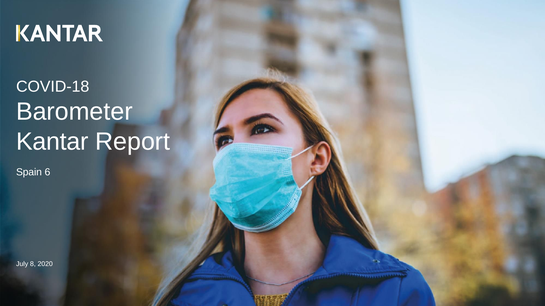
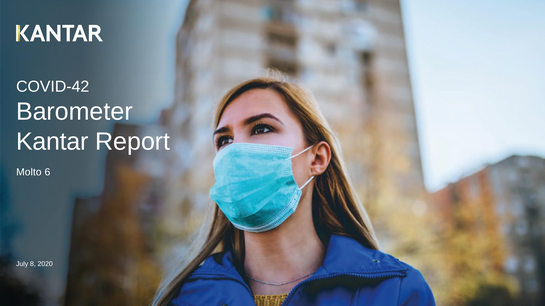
COVID-18: COVID-18 -> COVID-42 (53, 87)
Spain: Spain -> Molto (29, 173)
